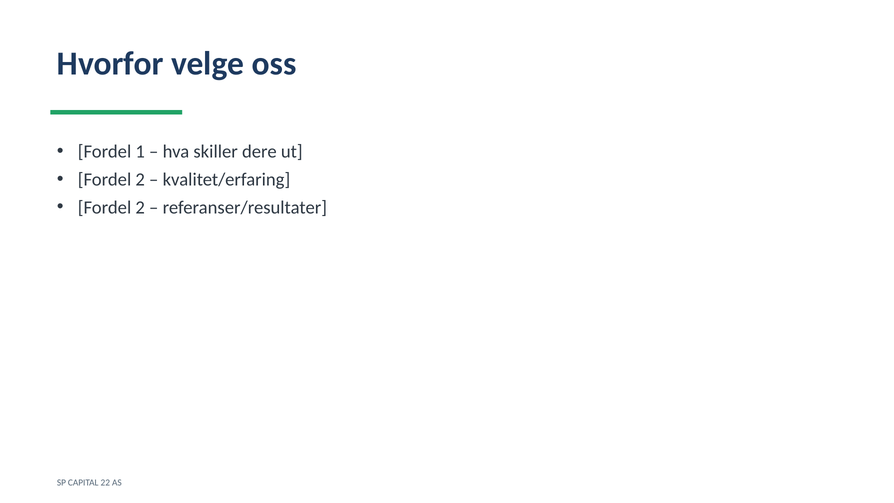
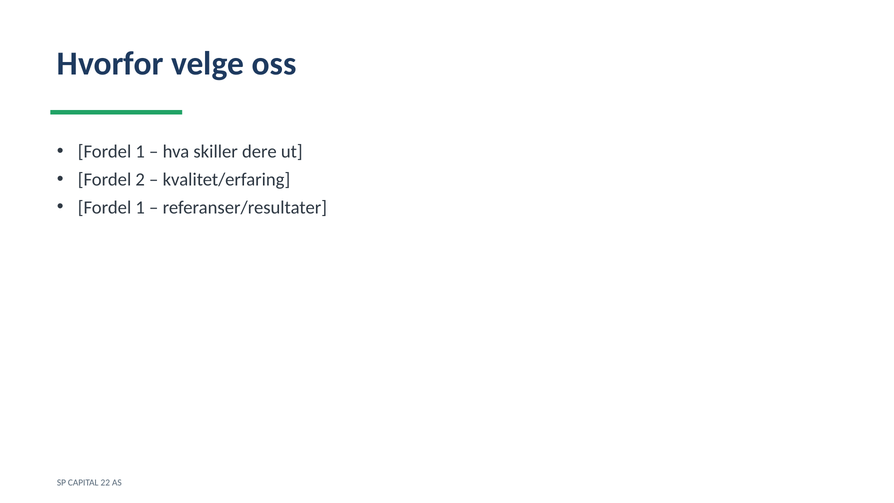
2: 2 -> 1 (140, 207)
